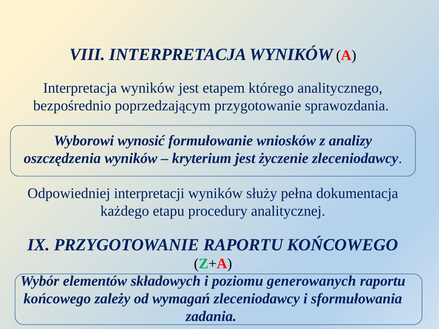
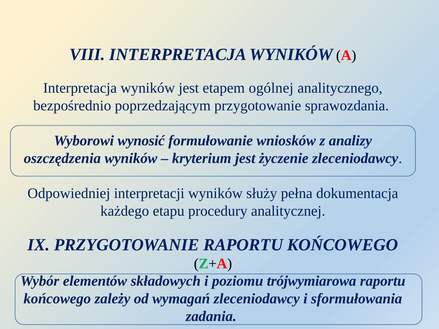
którego: którego -> ogólnej (271, 88)
generowanych: generowanych -> trójwymiarowa (312, 281)
